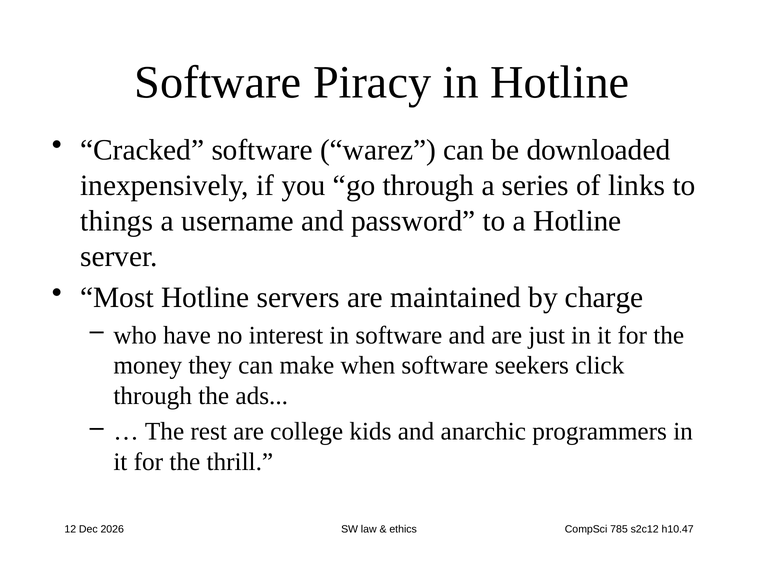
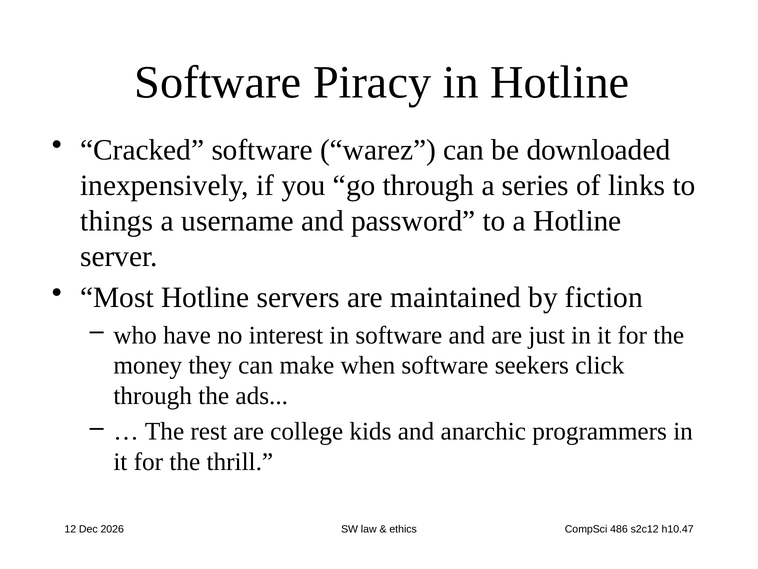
charge: charge -> fiction (604, 297)
785: 785 -> 486 (619, 529)
